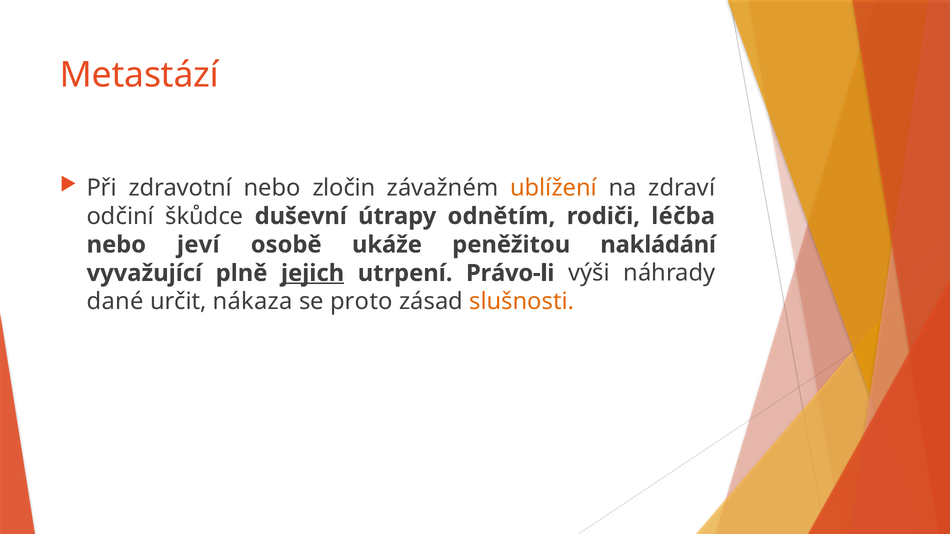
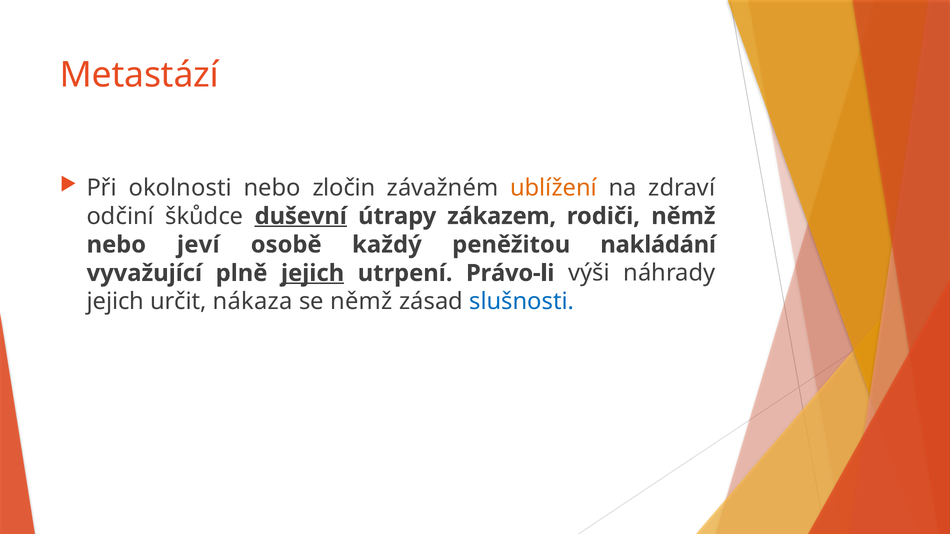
zdravotní: zdravotní -> okolnosti (180, 188)
duševní underline: none -> present (301, 216)
odnětím: odnětím -> zákazem (502, 216)
rodiči léčba: léčba -> němž (683, 216)
ukáže: ukáže -> každý (387, 245)
dané: dané -> jejich (115, 302)
se proto: proto -> němž (361, 302)
slušnosti colour: orange -> blue (522, 302)
